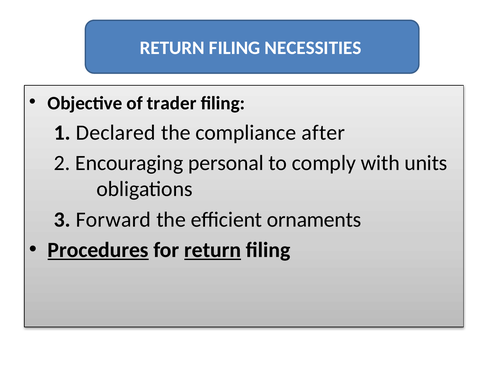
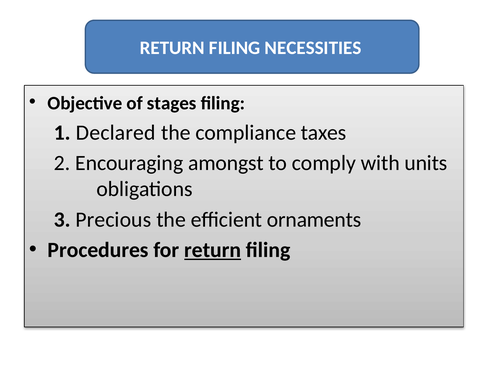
trader: trader -> stages (172, 103)
after: after -> taxes (324, 133)
personal: personal -> amongst (226, 163)
Forward: Forward -> Precious (113, 220)
Procedures underline: present -> none (98, 250)
